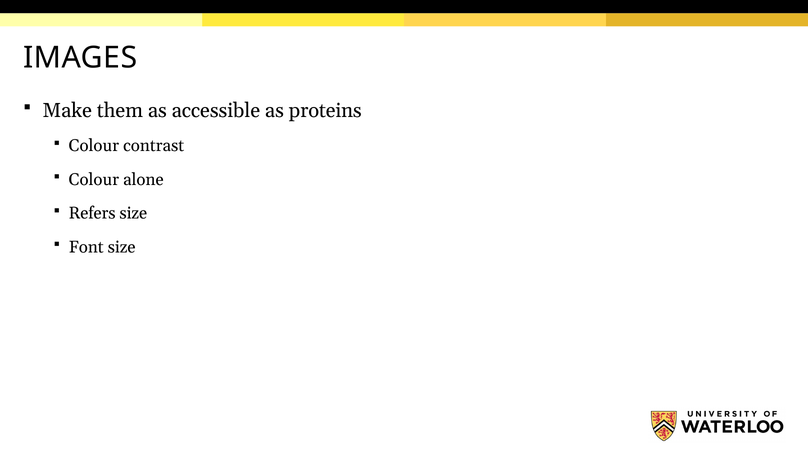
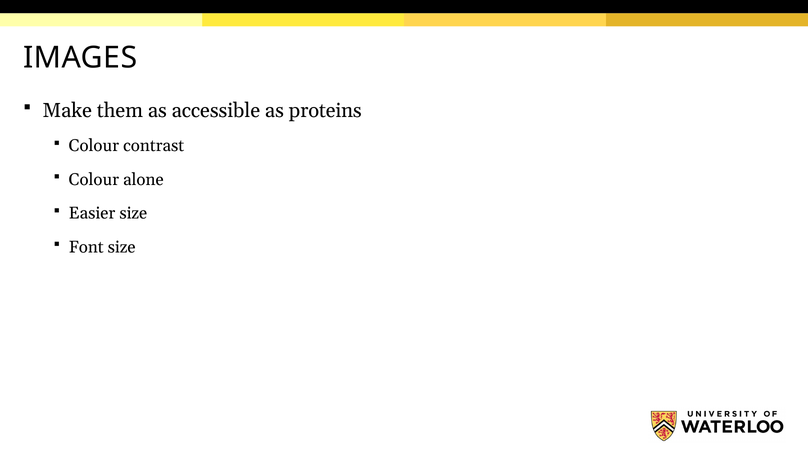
Refers: Refers -> Easier (92, 213)
